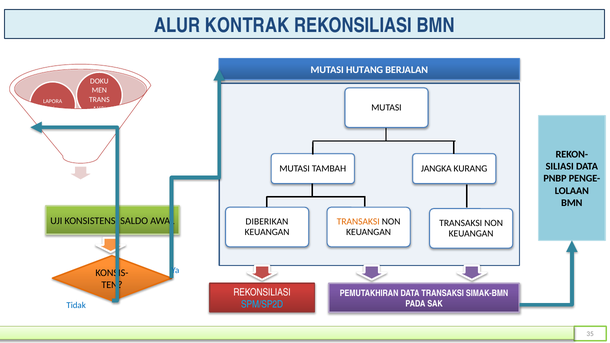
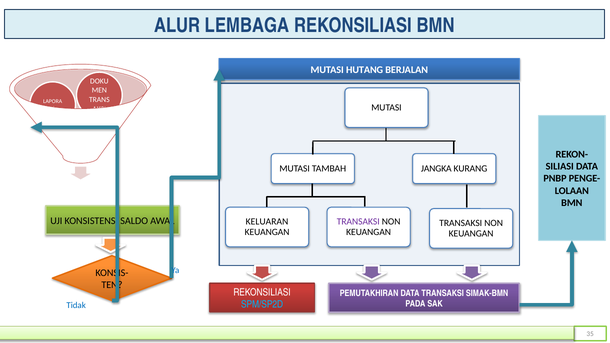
KONTRAK: KONTRAK -> LEMBAGA (247, 25)
DIBERIKAN: DIBERIKAN -> KELUARAN (267, 222)
TRANSAKSI colour: orange -> purple (358, 222)
